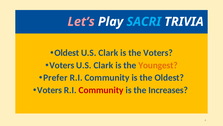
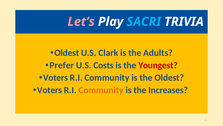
the Voters: Voters -> Adults (158, 53)
Voters: Voters -> Prefer (62, 65)
Clark: Clark -> Costs (103, 65)
Youngest colour: orange -> red (158, 65)
Prefer: Prefer -> Voters (55, 77)
Community colour: red -> orange (101, 90)
